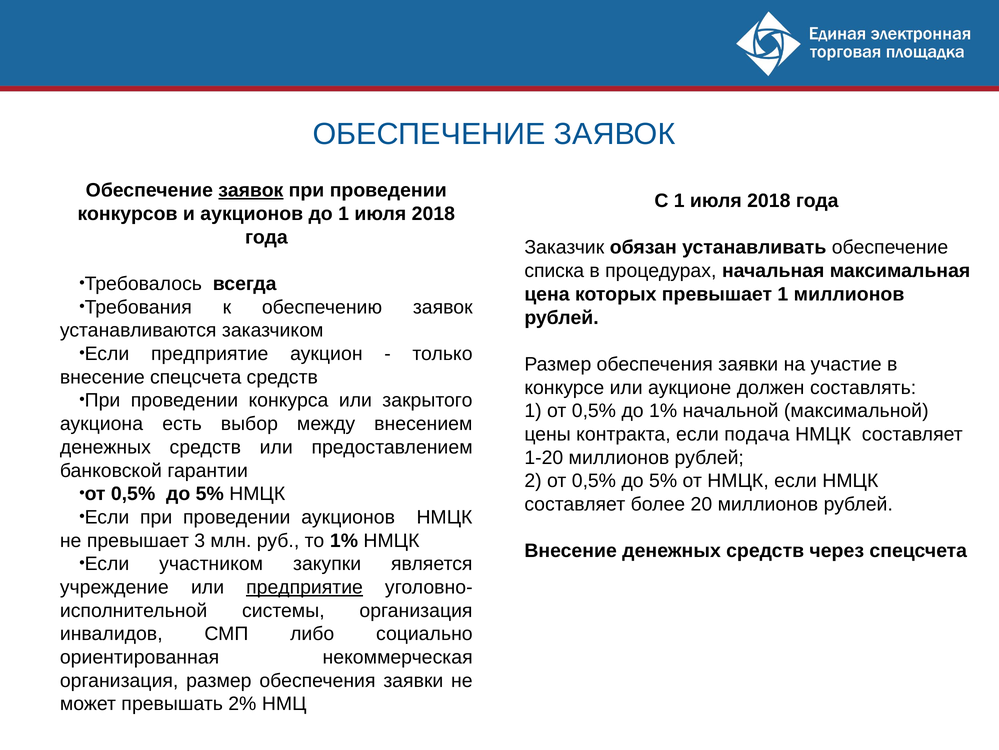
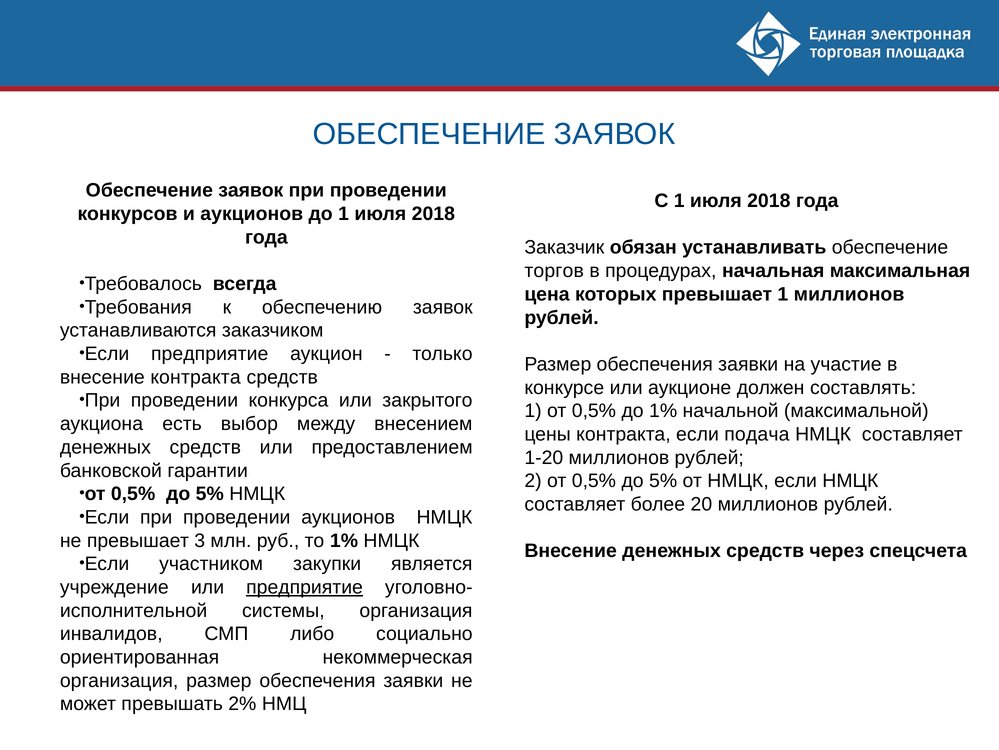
заявок underline: present -> none (251, 190)
списка: списка -> торгов (554, 271)
внесение спецсчета: спецсчета -> контракта (196, 377)
